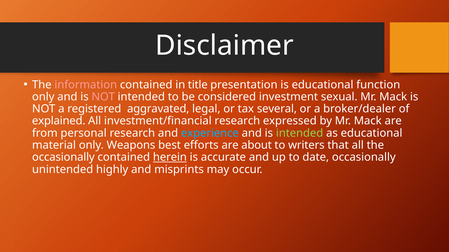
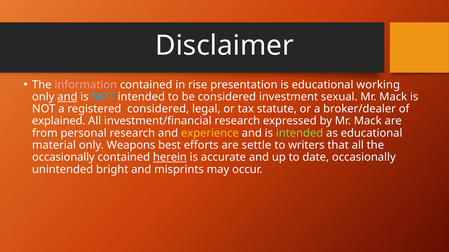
title: title -> rise (198, 85)
function: function -> working (378, 85)
and underline: none -> present (67, 97)
NOT colour: pink -> light blue (103, 97)
registered aggravated: aggravated -> considered (158, 109)
several: several -> statute (277, 109)
experience colour: light blue -> yellow (210, 133)
about: about -> settle (256, 145)
highly: highly -> bright (112, 170)
